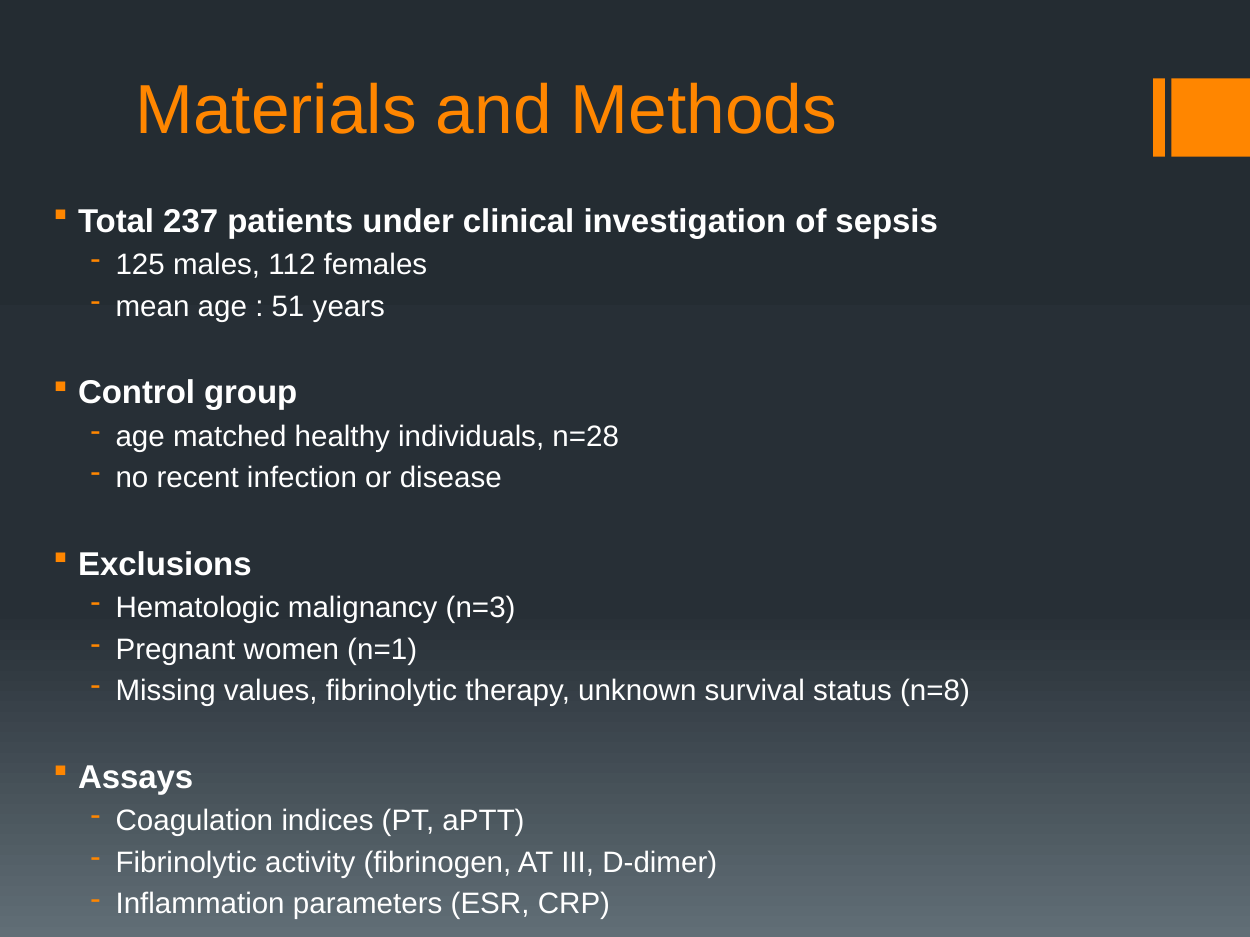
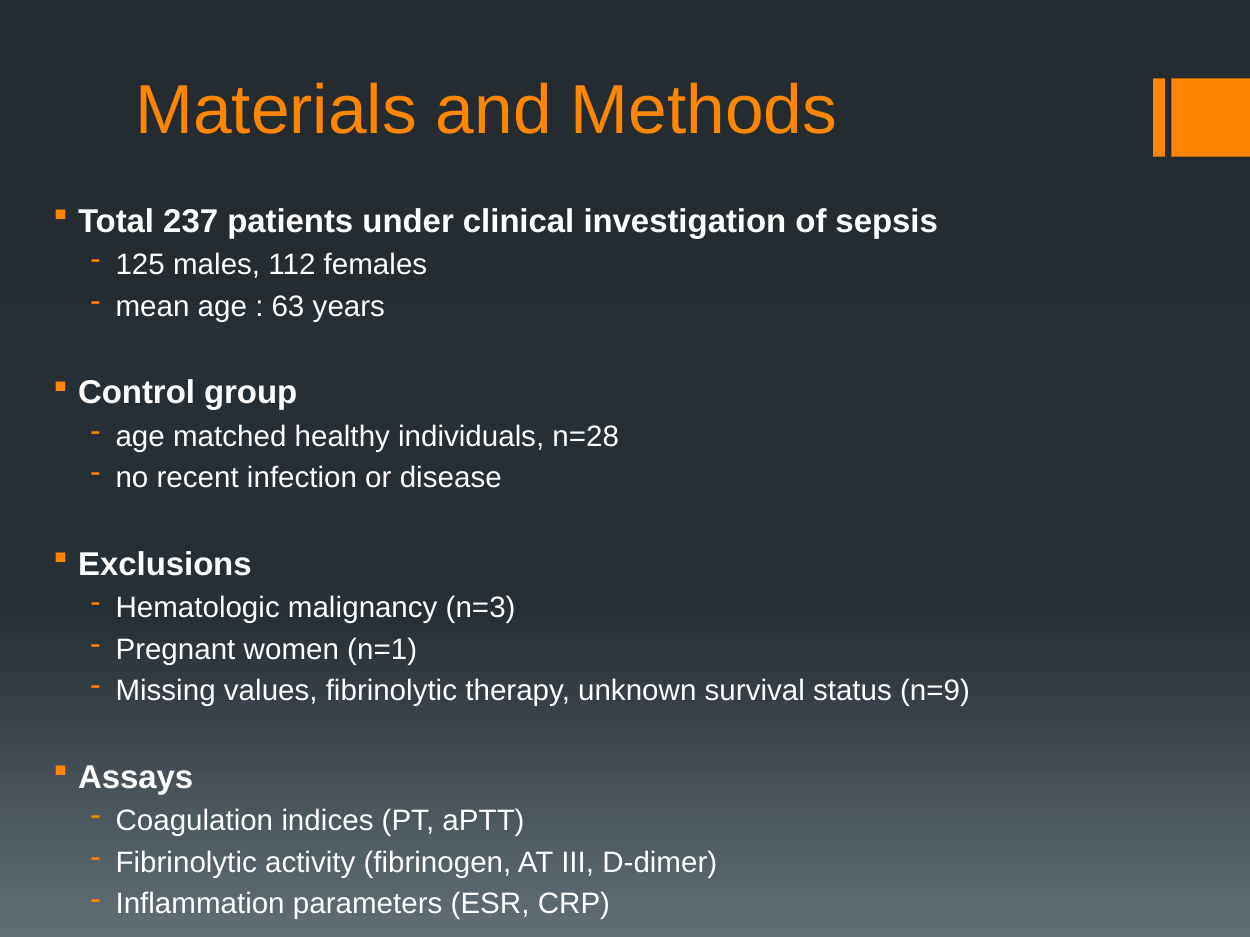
51: 51 -> 63 (288, 307)
n=8: n=8 -> n=9 (935, 691)
